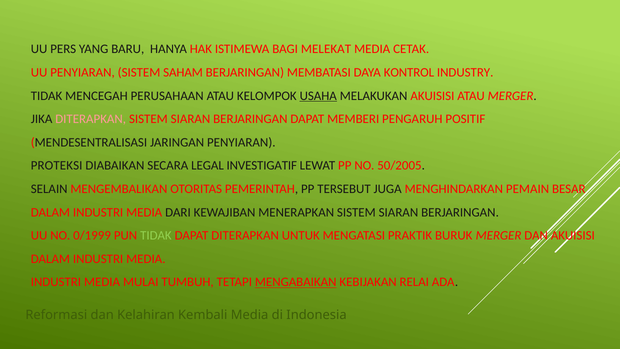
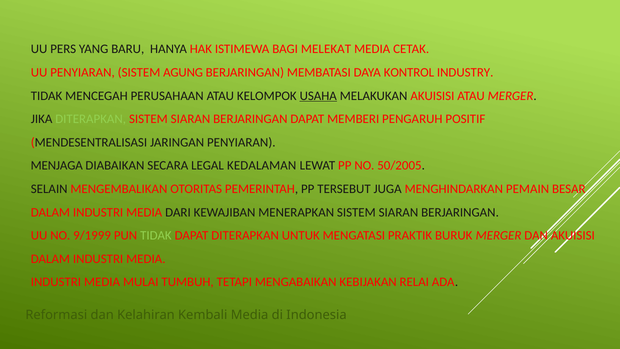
SAHAM: SAHAM -> AGUNG (183, 72)
DITERAPKAN colour: pink -> light green (91, 119)
PROTEKSI: PROTEKSI -> MENJAGA (57, 166)
INVESTIGATIF: INVESTIGATIF -> KEDALAMAN (262, 166)
0/1999: 0/1999 -> 9/1999 (92, 235)
MENGABAIKAN underline: present -> none (296, 282)
